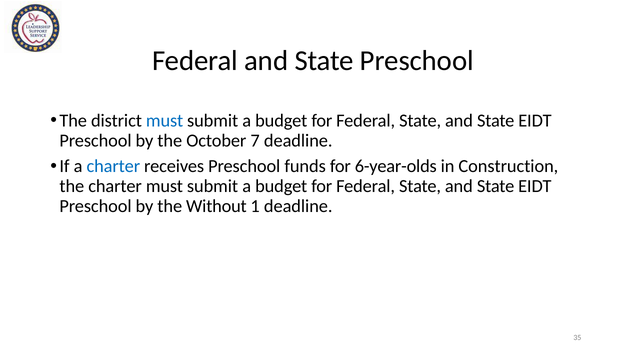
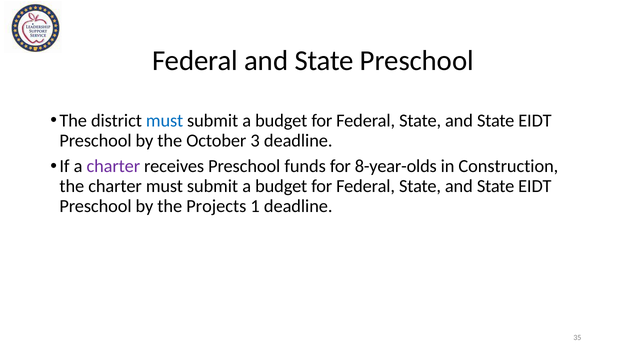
7: 7 -> 3 (255, 141)
charter colour: blue -> purple (113, 166)
6-year-olds: 6-year-olds -> 8-year-olds (396, 166)
Without: Without -> Projects (216, 206)
